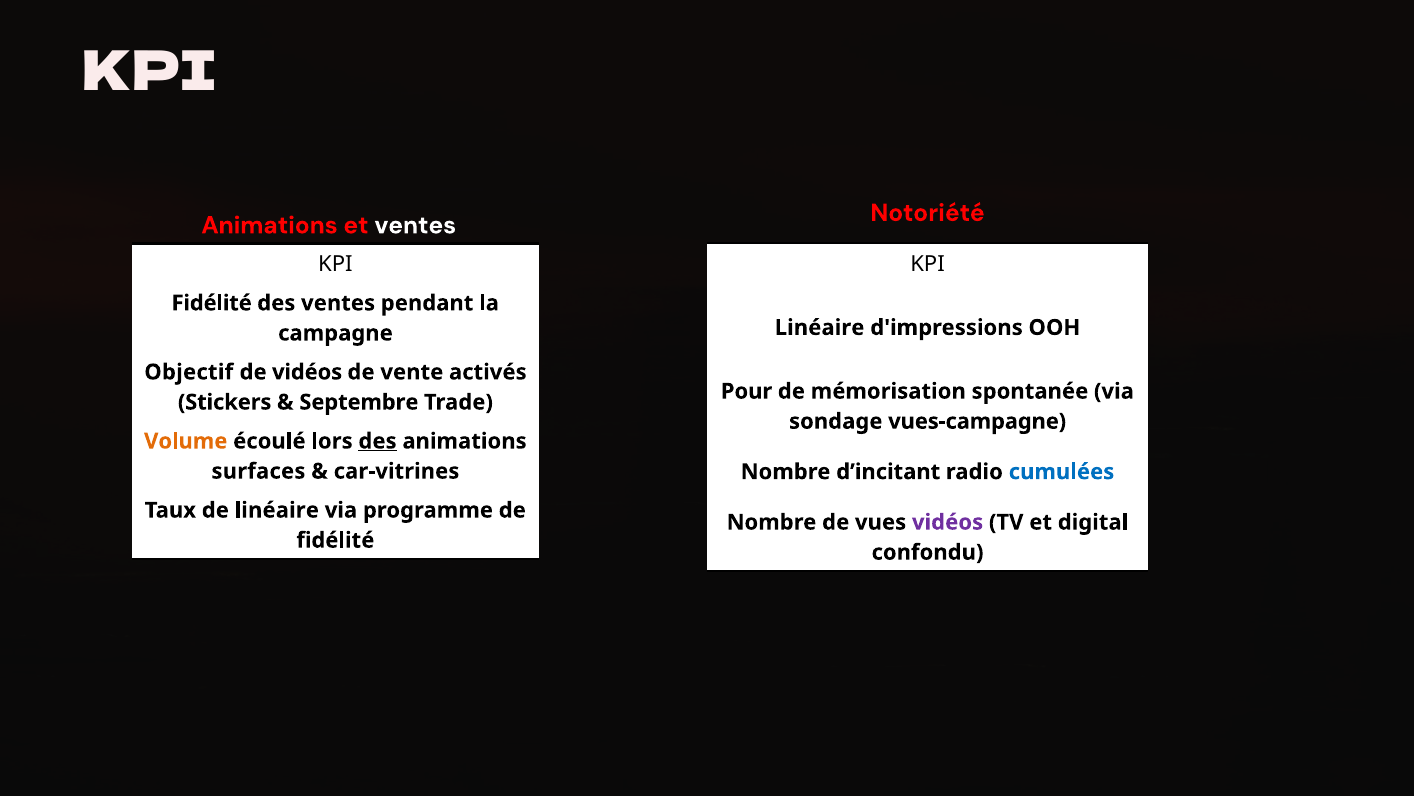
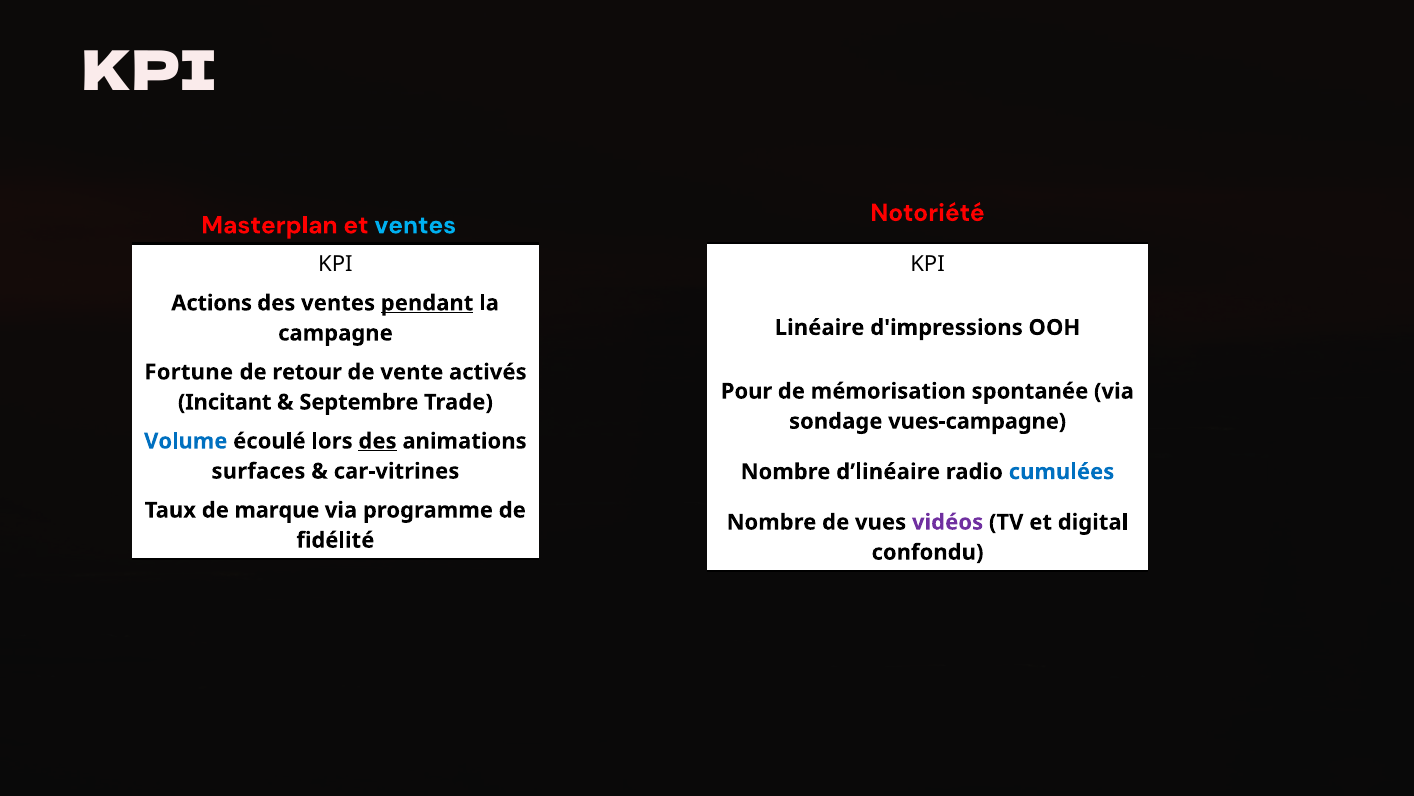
Animations: Animations -> Masterplan (270, 225)
ventes colour: white -> light blue (415, 225)
Fidélité: Fidélité -> Actions (212, 303)
pendant underline: none -> present (427, 303)
Objectif: Objectif -> Fortune (189, 372)
de vidéos: vidéos -> retour (307, 372)
Stickers: Stickers -> Incitant (225, 402)
Volume colour: orange -> blue (186, 441)
d’incitant: d’incitant -> d’linéaire (888, 472)
de linéaire: linéaire -> marque (277, 510)
